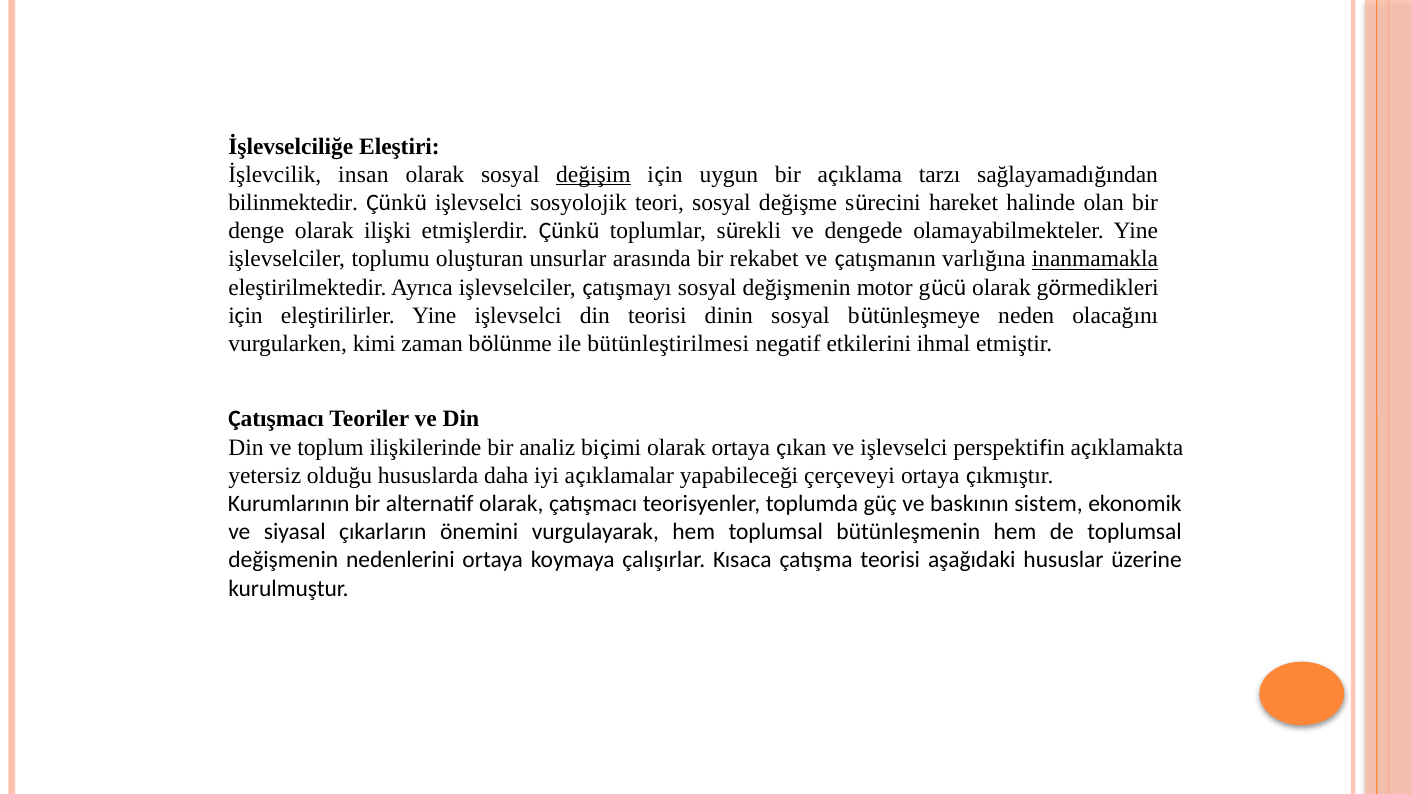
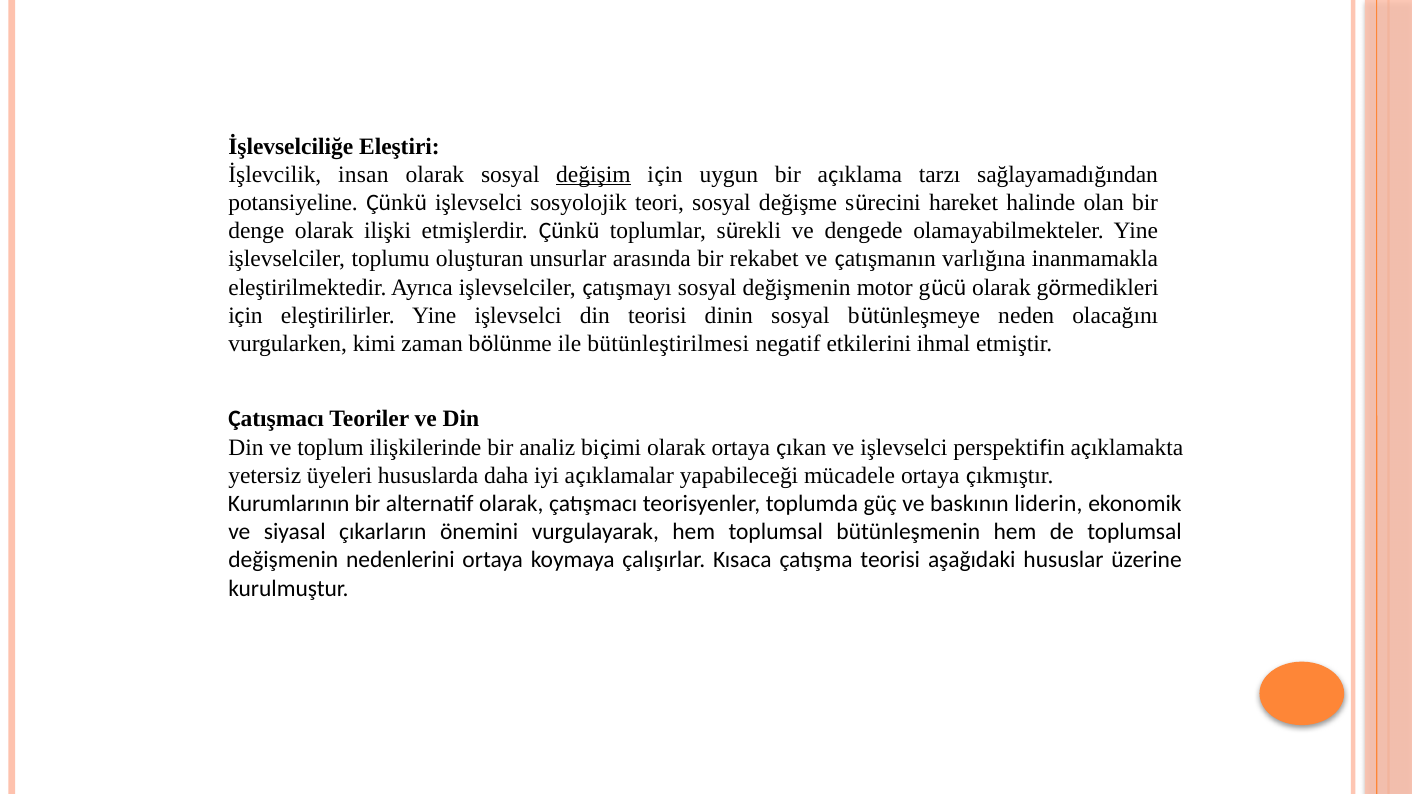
bilinmektedir: bilinmektedir -> potansiyeline (293, 203)
inanmamakla underline: present -> none (1095, 259)
olduğu: olduğu -> üyeleri (340, 476)
çerçeveyi: çerçeveyi -> mücadele (849, 476)
sistem: sistem -> liderin (1048, 504)
